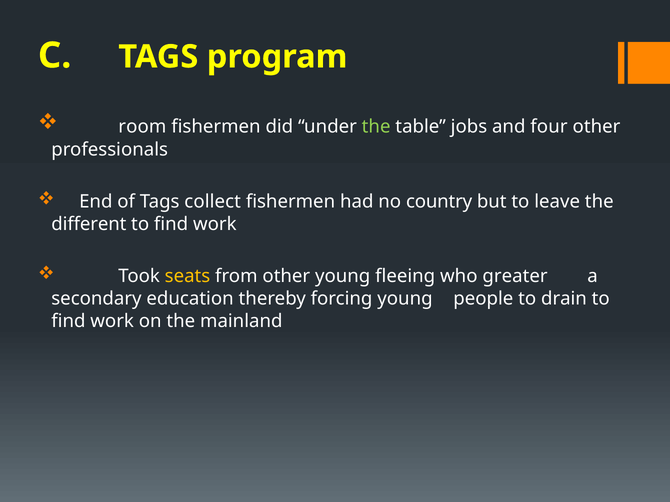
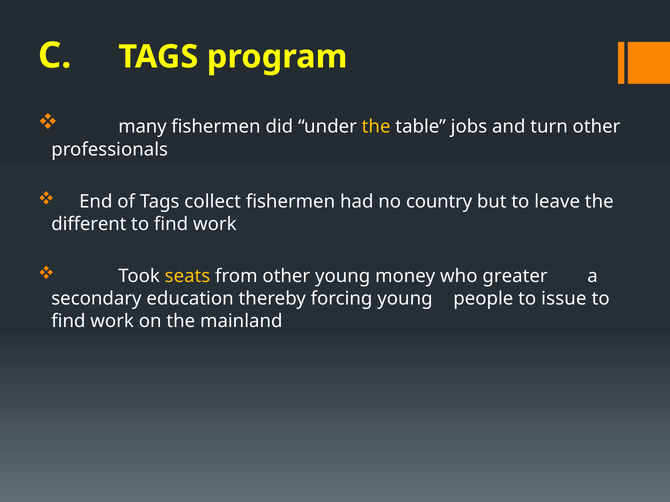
room: room -> many (143, 127)
the colour: light green -> yellow (376, 127)
four: four -> turn (549, 127)
fleeing: fleeing -> money (405, 277)
drain: drain -> issue (564, 299)
